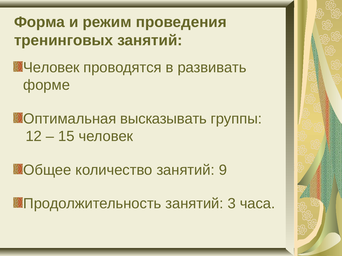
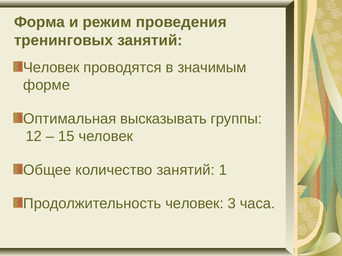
развивать: развивать -> значимым (212, 68)
9: 9 -> 1 (223, 170)
Продолжительность занятий: занятий -> человек (195, 204)
